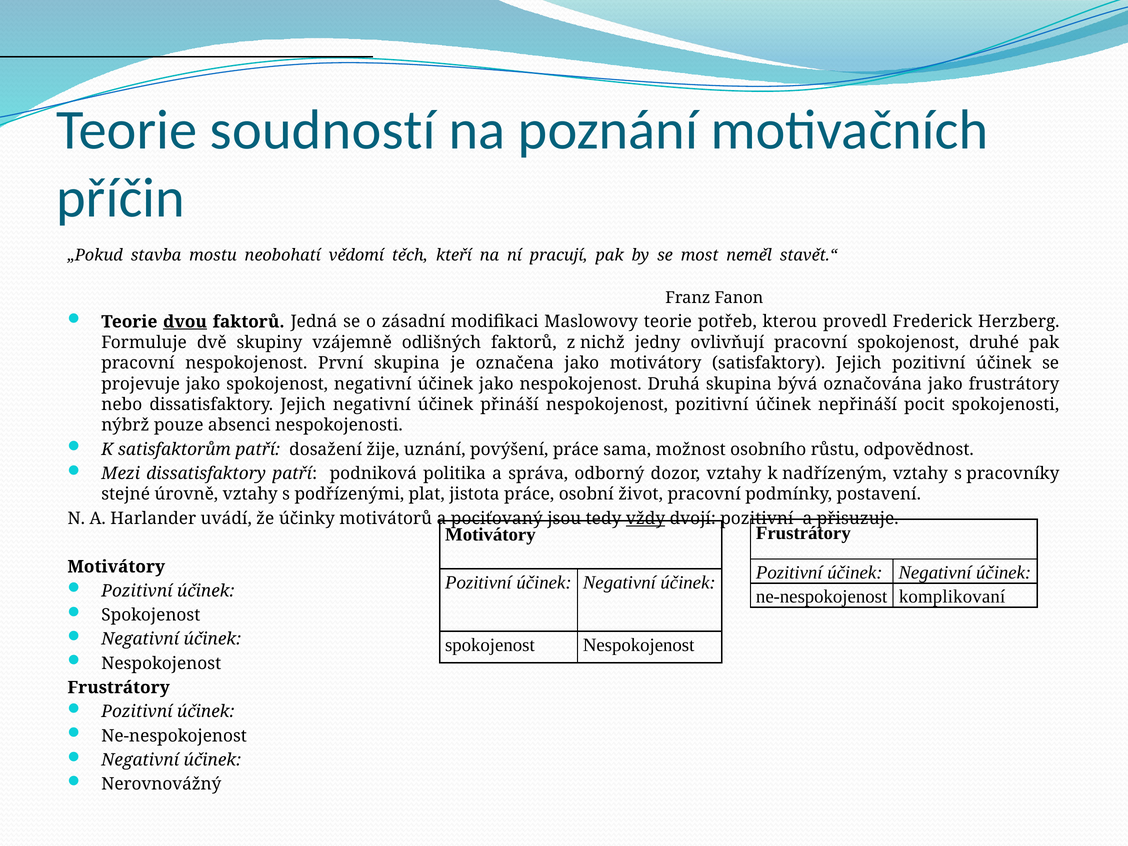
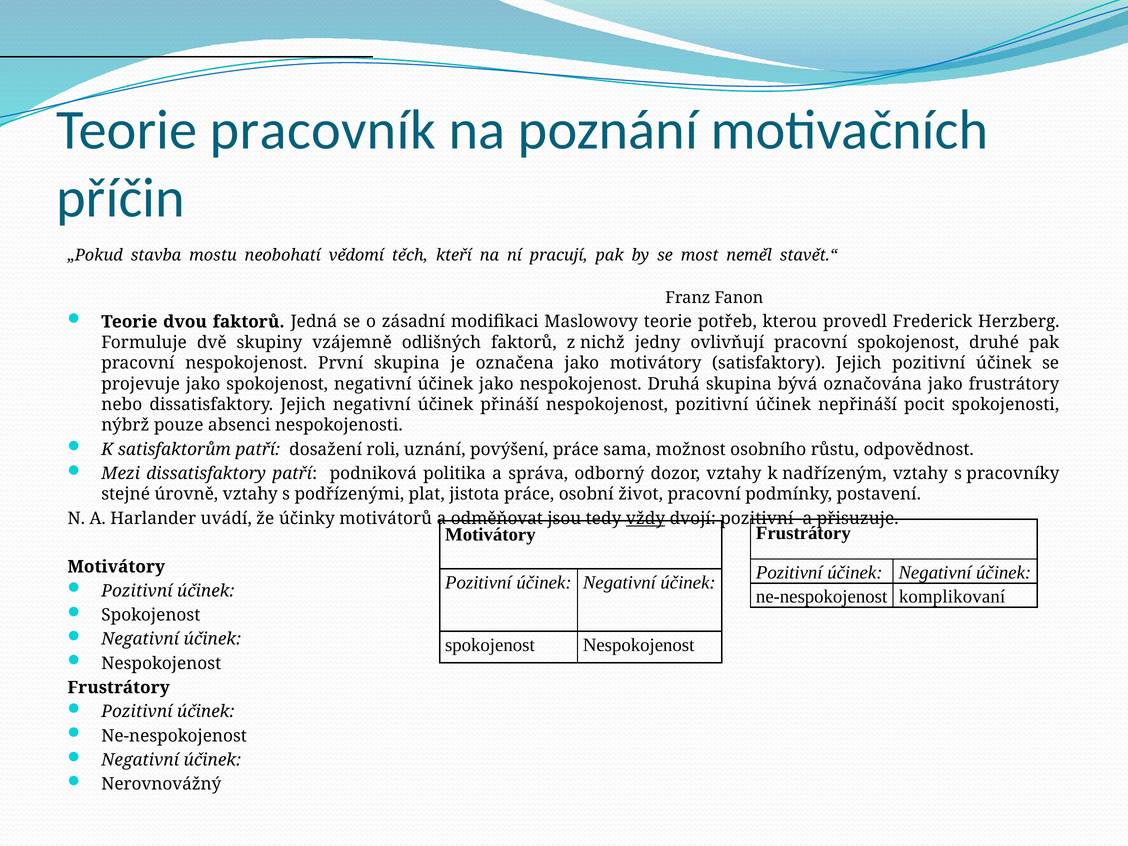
soudností: soudností -> pracovník (323, 130)
dvou underline: present -> none (185, 322)
žije: žije -> roli (383, 449)
pociťovaný: pociťovaný -> odměňovat (497, 518)
